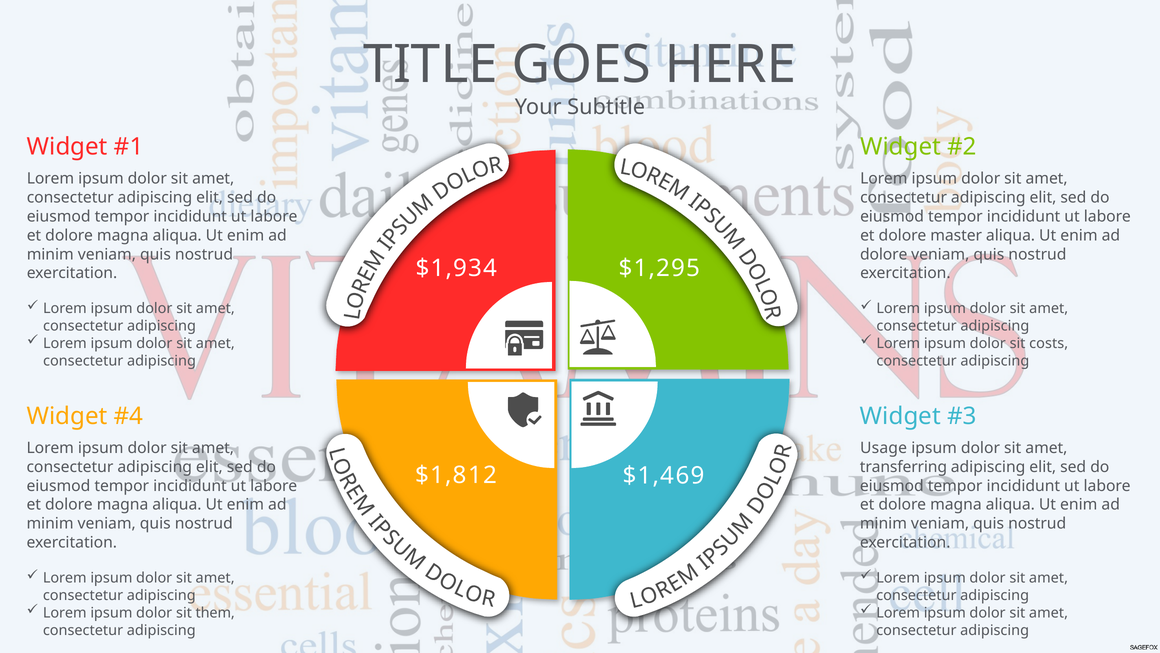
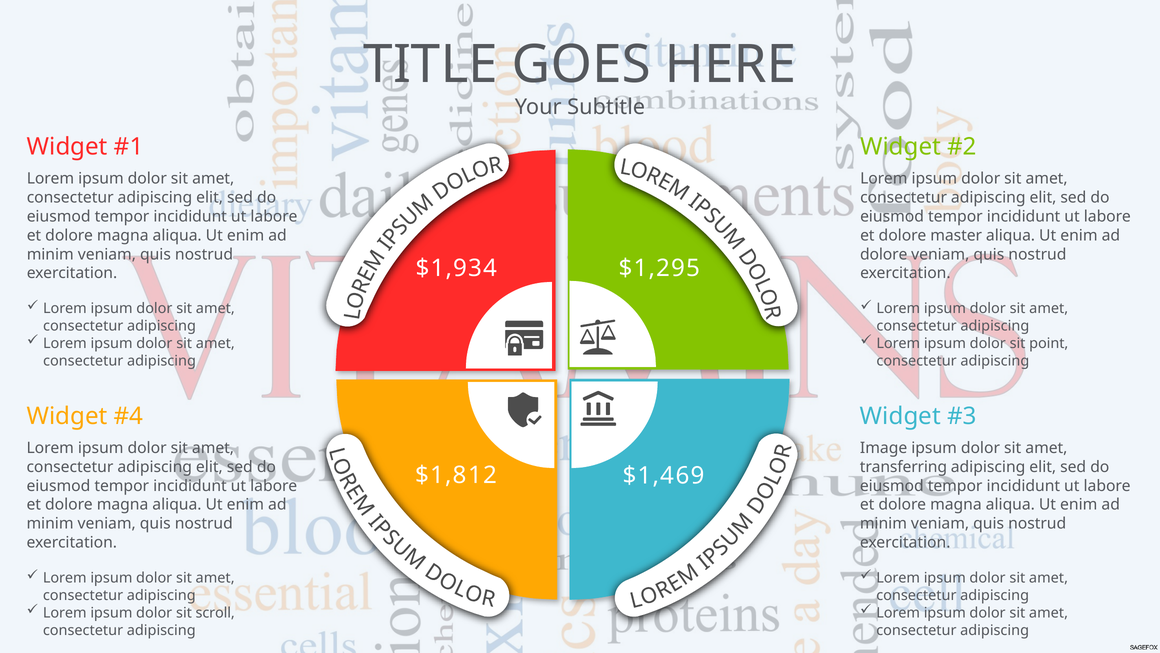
costs: costs -> point (1049, 343)
Usage: Usage -> Image (884, 448)
them: them -> scroll (215, 612)
